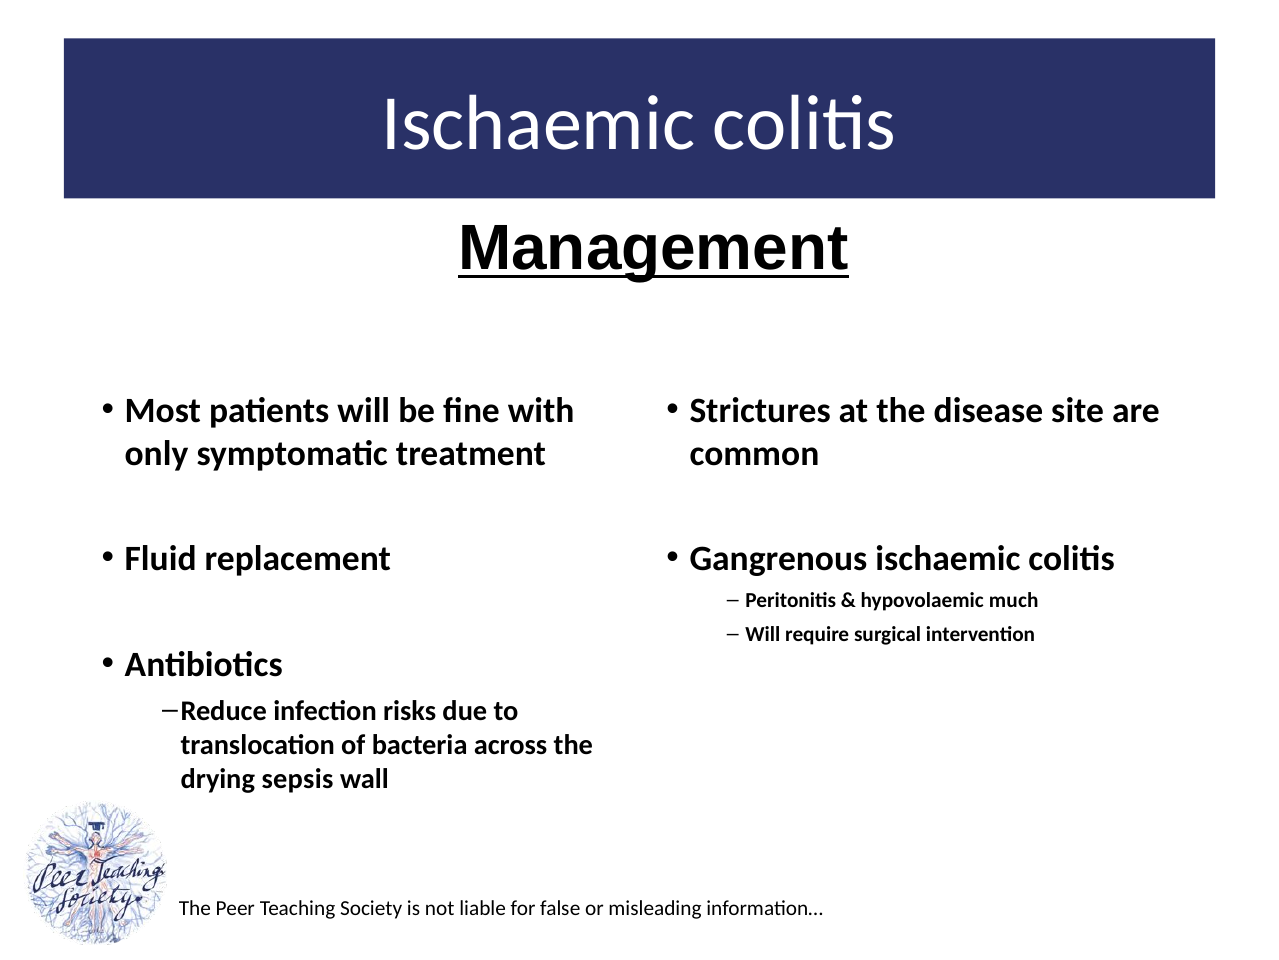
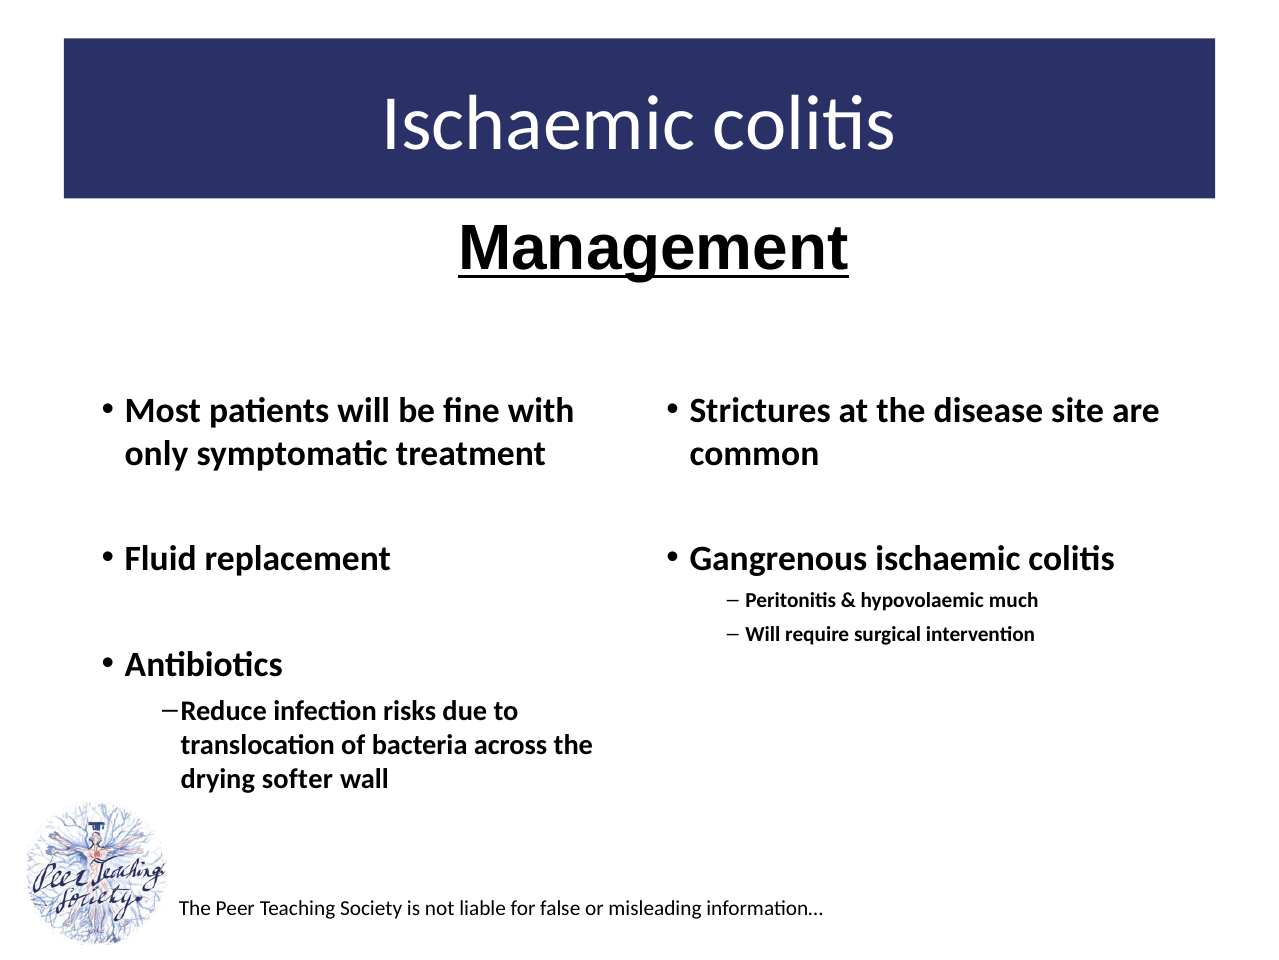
sepsis: sepsis -> softer (297, 778)
